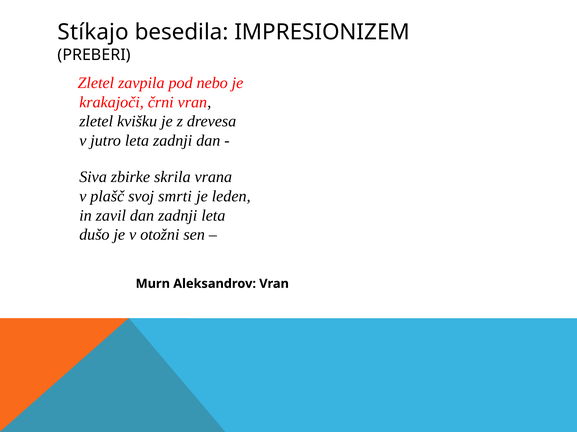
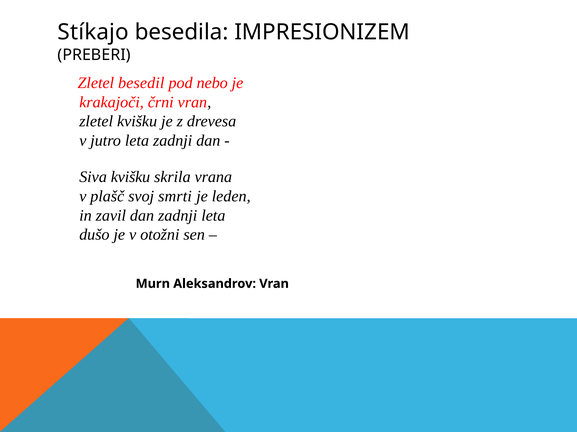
zavpila: zavpila -> besedil (141, 83)
Siva zbirke: zbirke -> kvišku (131, 177)
